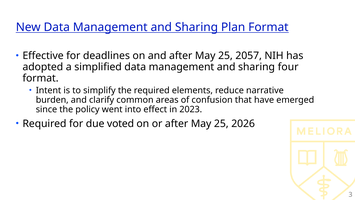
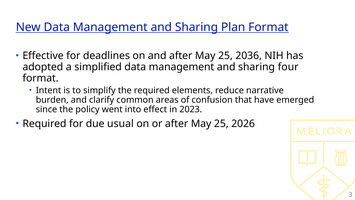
2057: 2057 -> 2036 (249, 56)
voted: voted -> usual (120, 123)
